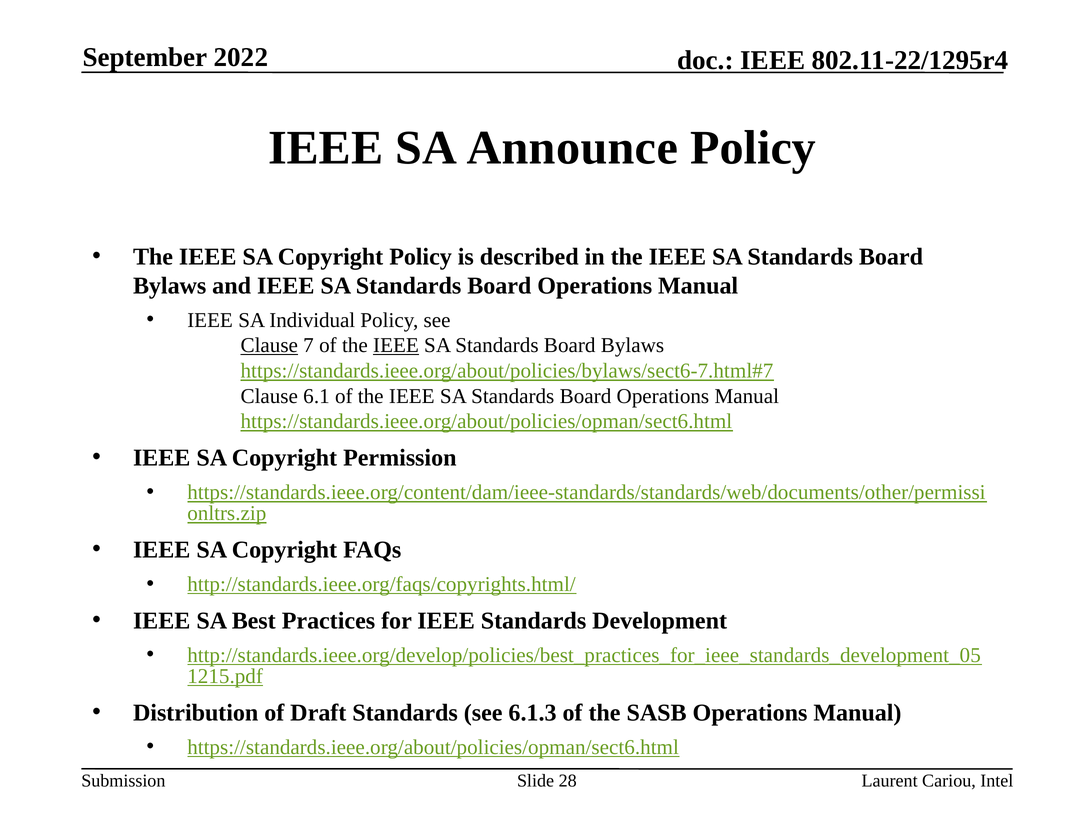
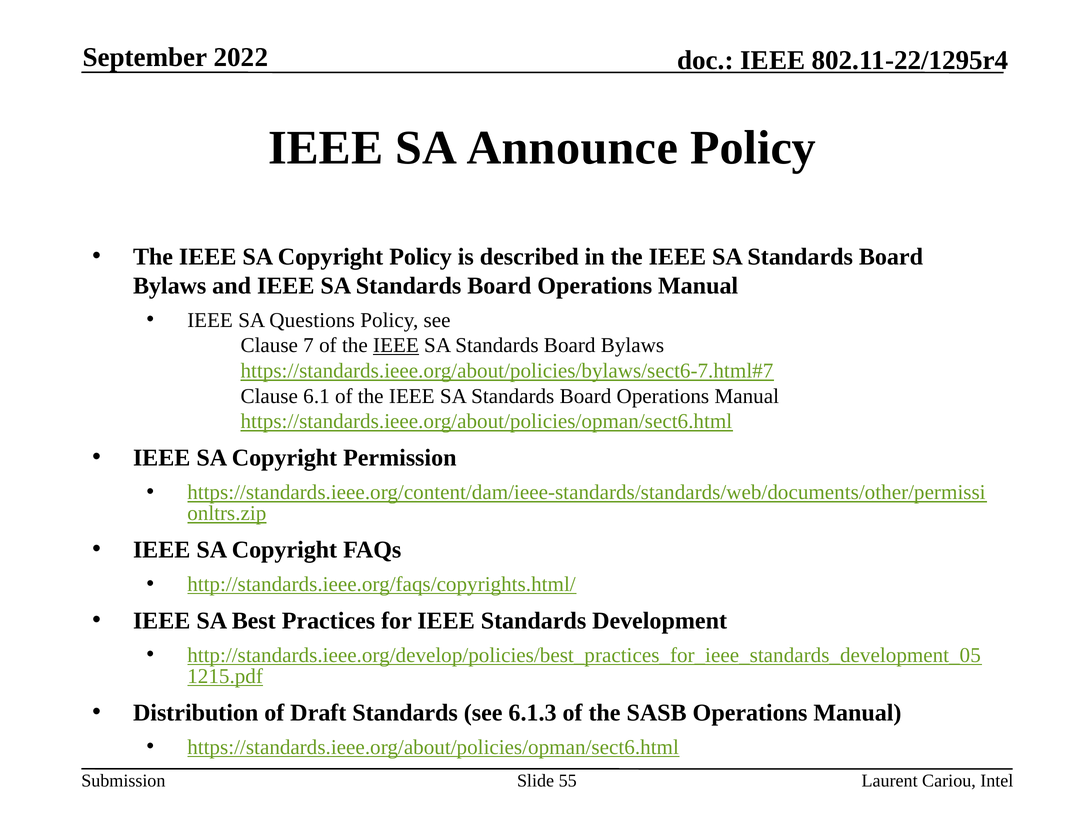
Individual: Individual -> Questions (312, 320)
Clause underline: present -> none (269, 345)
28: 28 -> 55 (568, 780)
